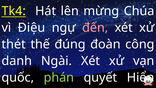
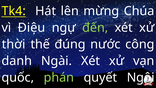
đến colour: pink -> light green (95, 28)
thét: thét -> thời (14, 44)
đoàn: đoàn -> nước (105, 44)
Hiển: Hiển -> Ngôi (141, 77)
